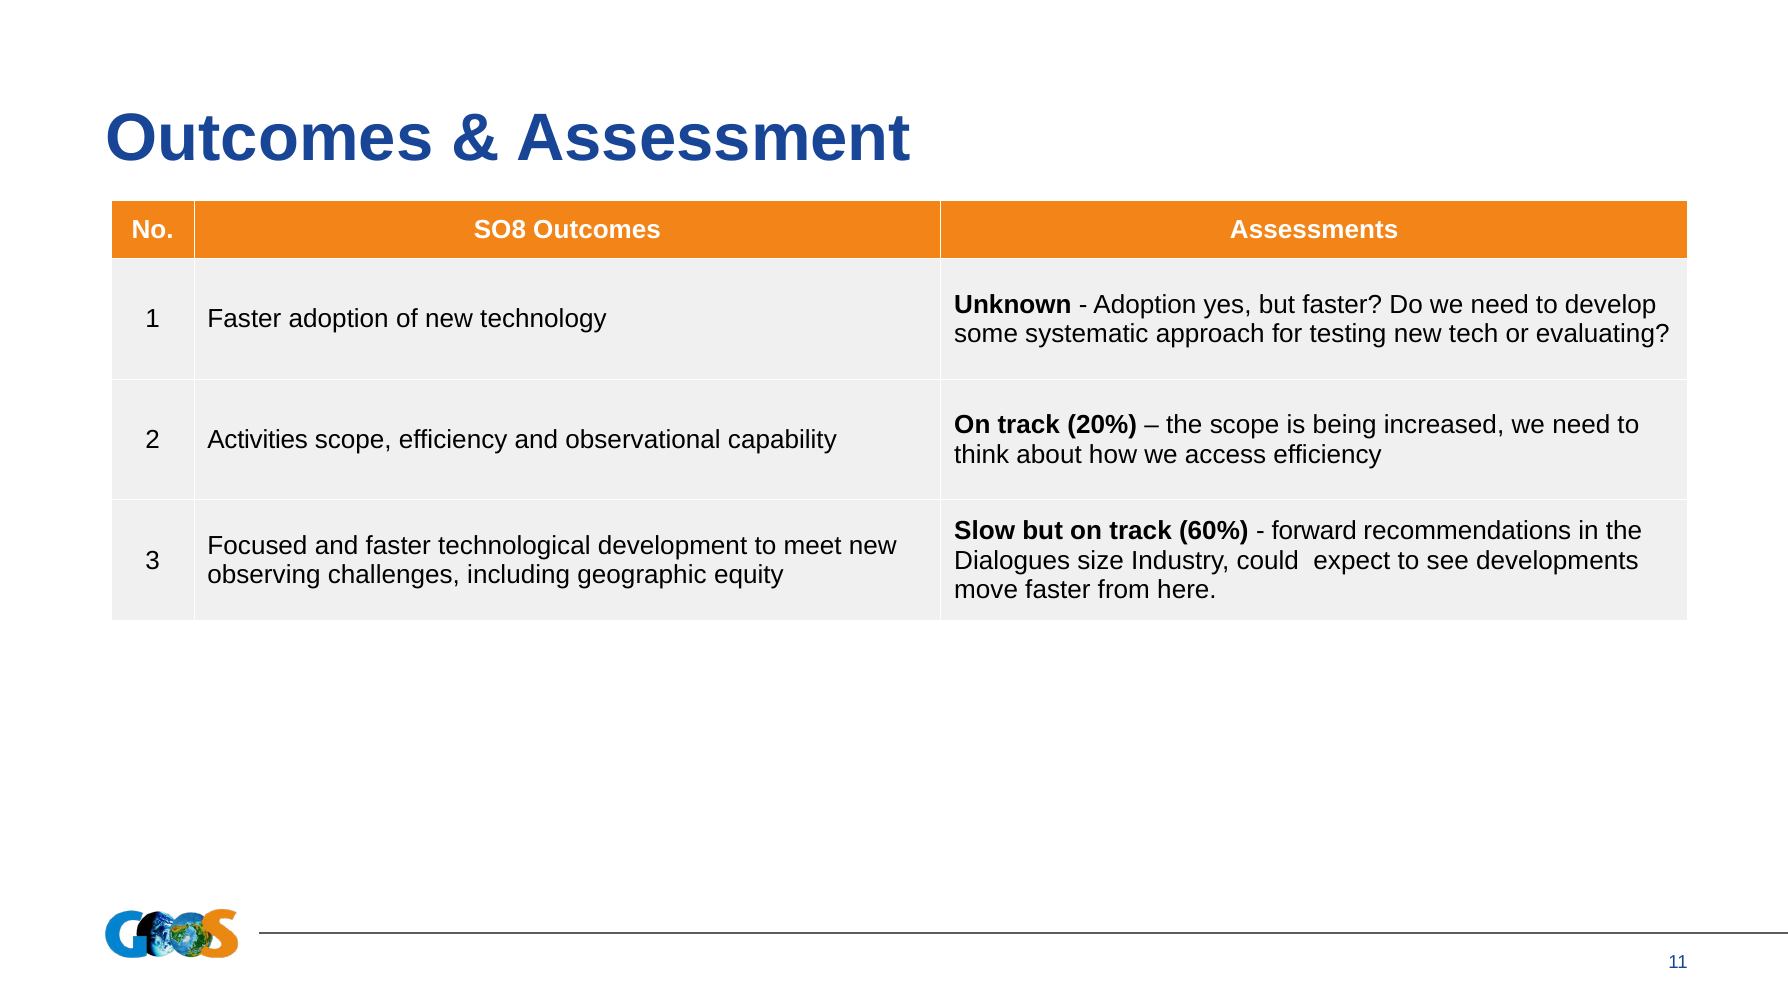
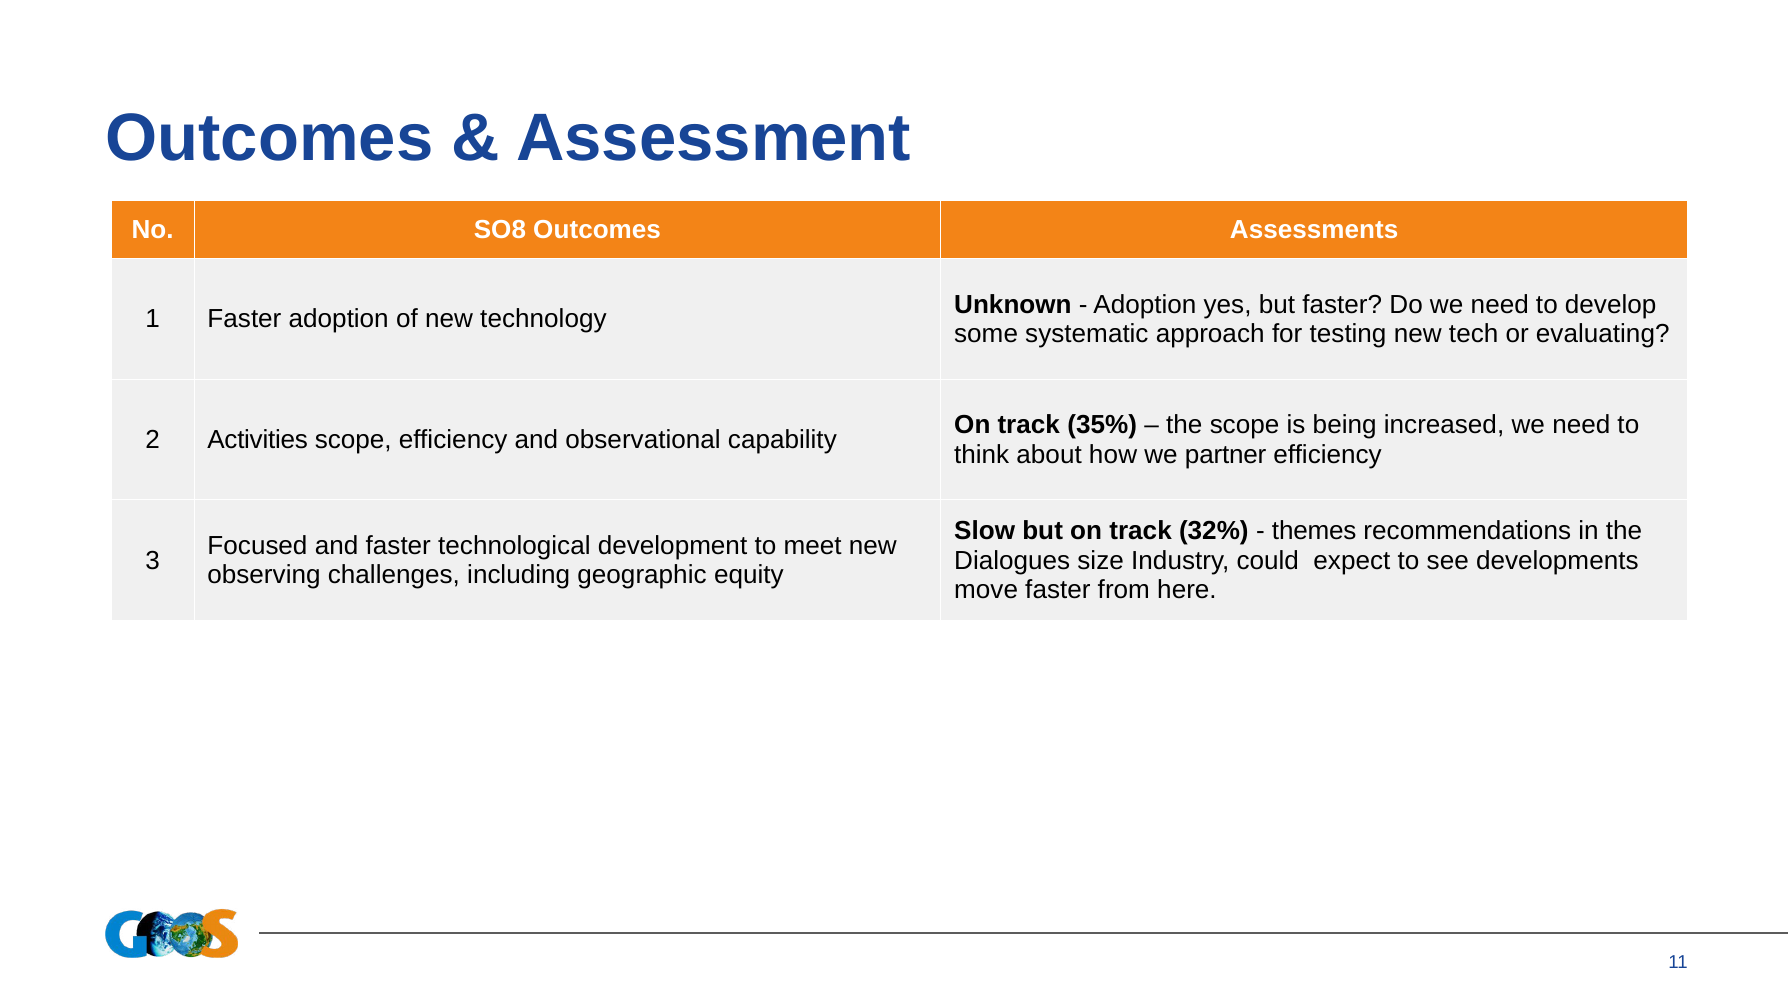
20%: 20% -> 35% (1102, 425)
access: access -> partner (1226, 454)
60%: 60% -> 32% (1214, 531)
forward: forward -> themes (1314, 531)
